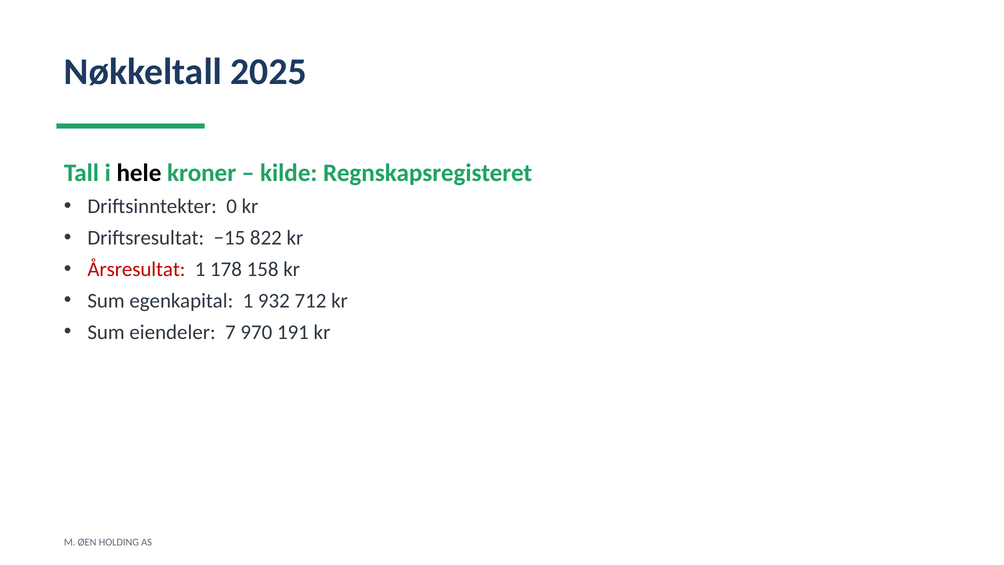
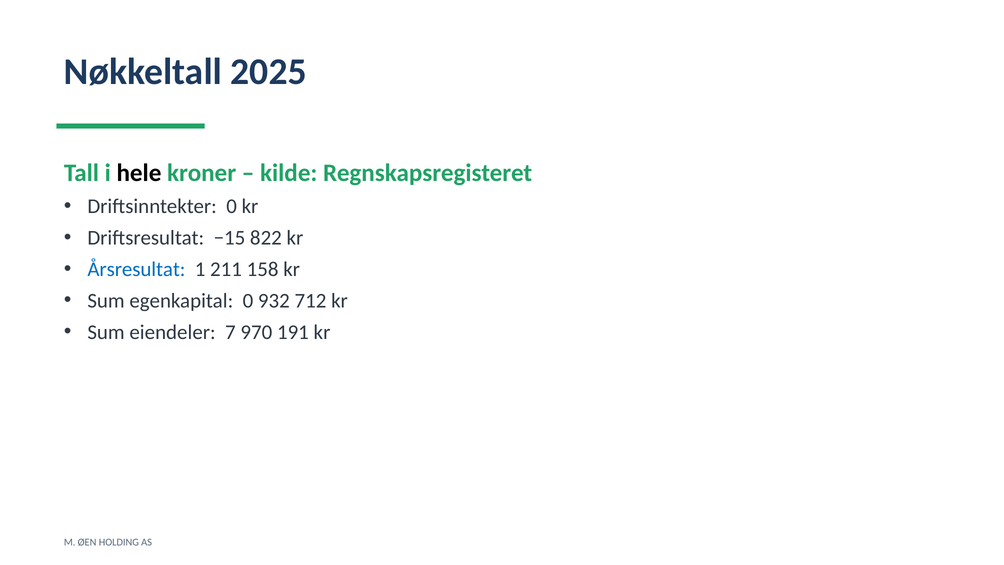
Årsresultat colour: red -> blue (136, 269)
178: 178 -> 211 (226, 269)
egenkapital 1: 1 -> 0 (248, 301)
